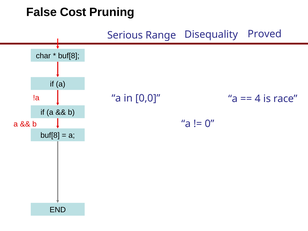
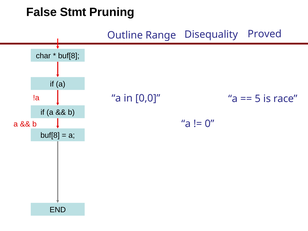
Cost: Cost -> Stmt (73, 12)
Serious: Serious -> Outline (125, 35)
4: 4 -> 5 (258, 99)
